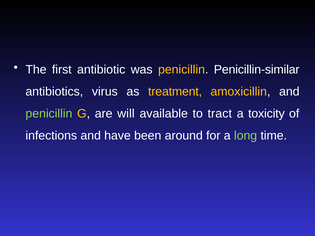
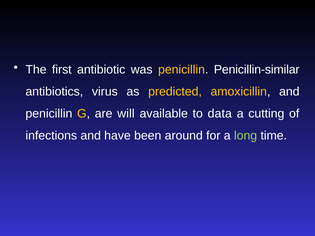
treatment: treatment -> predicted (175, 92)
penicillin colour: light green -> white (49, 114)
tract: tract -> data (220, 114)
toxicity: toxicity -> cutting (266, 114)
